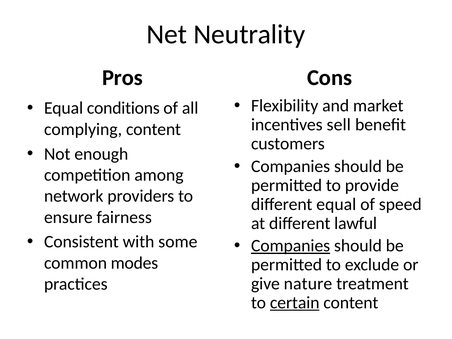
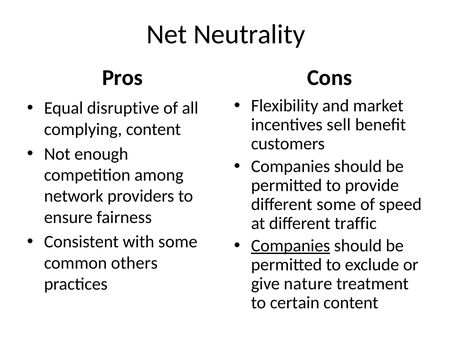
conditions: conditions -> disruptive (123, 108)
different equal: equal -> some (336, 204)
lawful: lawful -> traffic (356, 223)
modes: modes -> others (134, 263)
certain underline: present -> none (295, 303)
